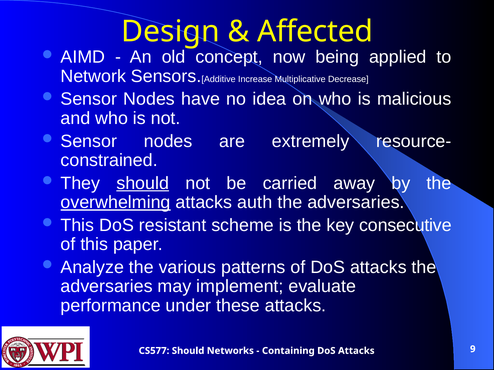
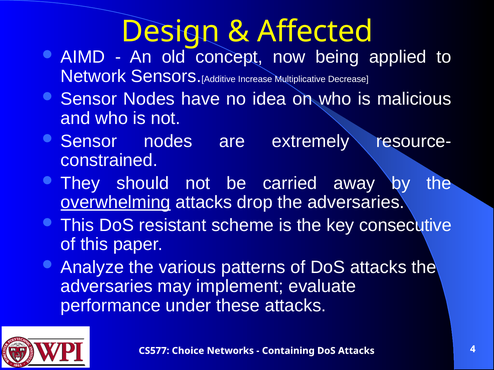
should underline: present -> none (143, 183)
auth: auth -> drop (255, 203)
CS577 Should: Should -> Choice (188, 351)
9: 9 -> 4 (473, 349)
